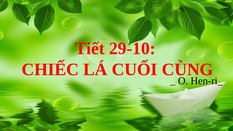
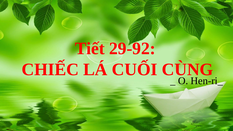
29-10: 29-10 -> 29-92 (132, 48)
